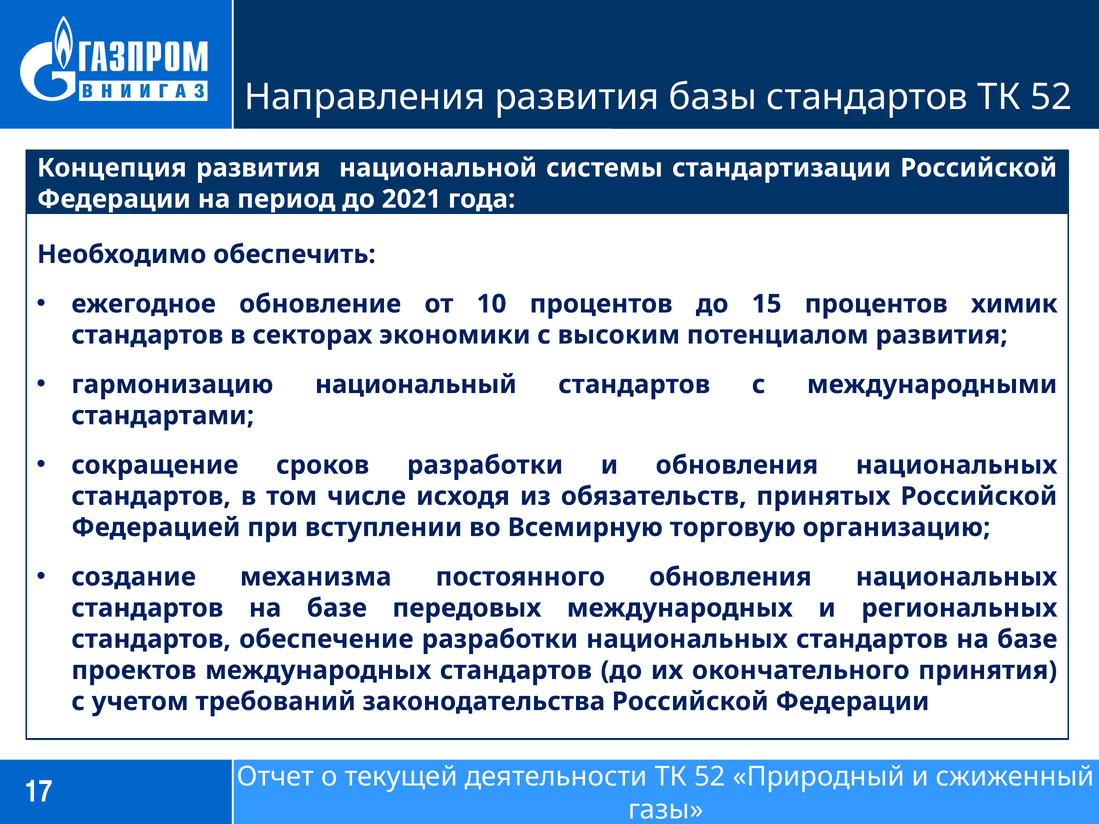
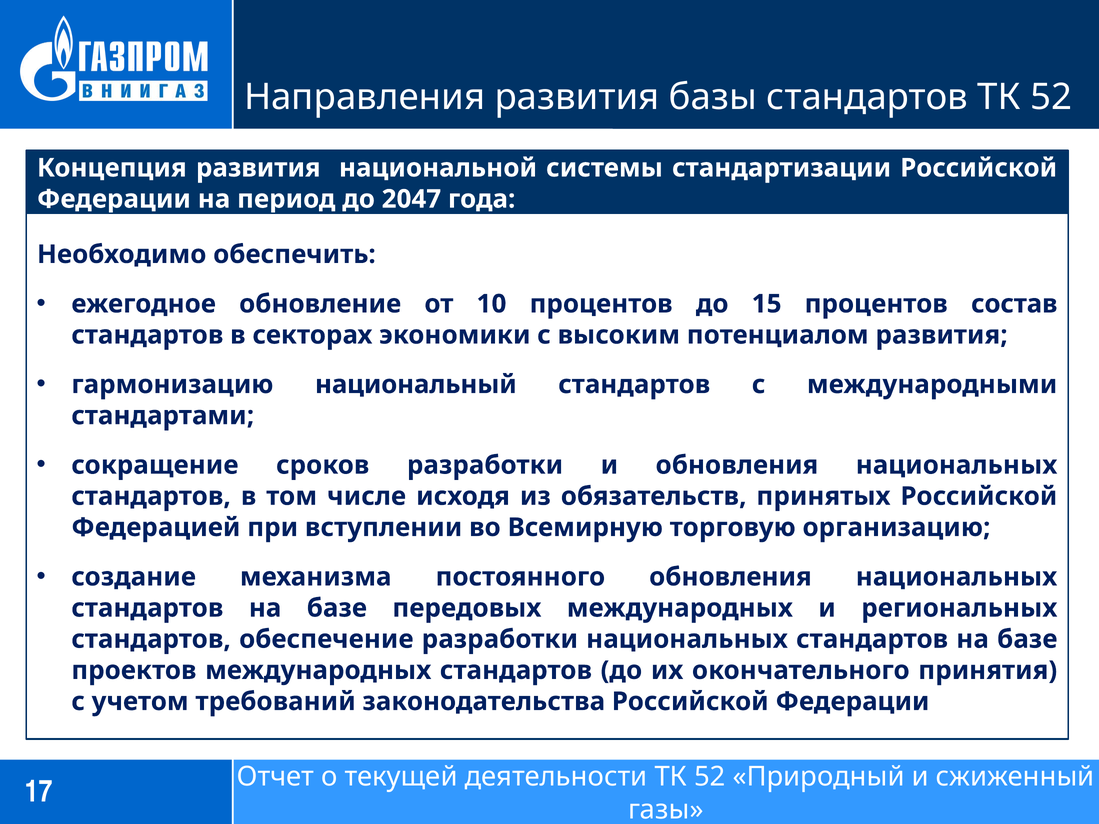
2021: 2021 -> 2047 (411, 199)
химик: химик -> состав (1014, 304)
